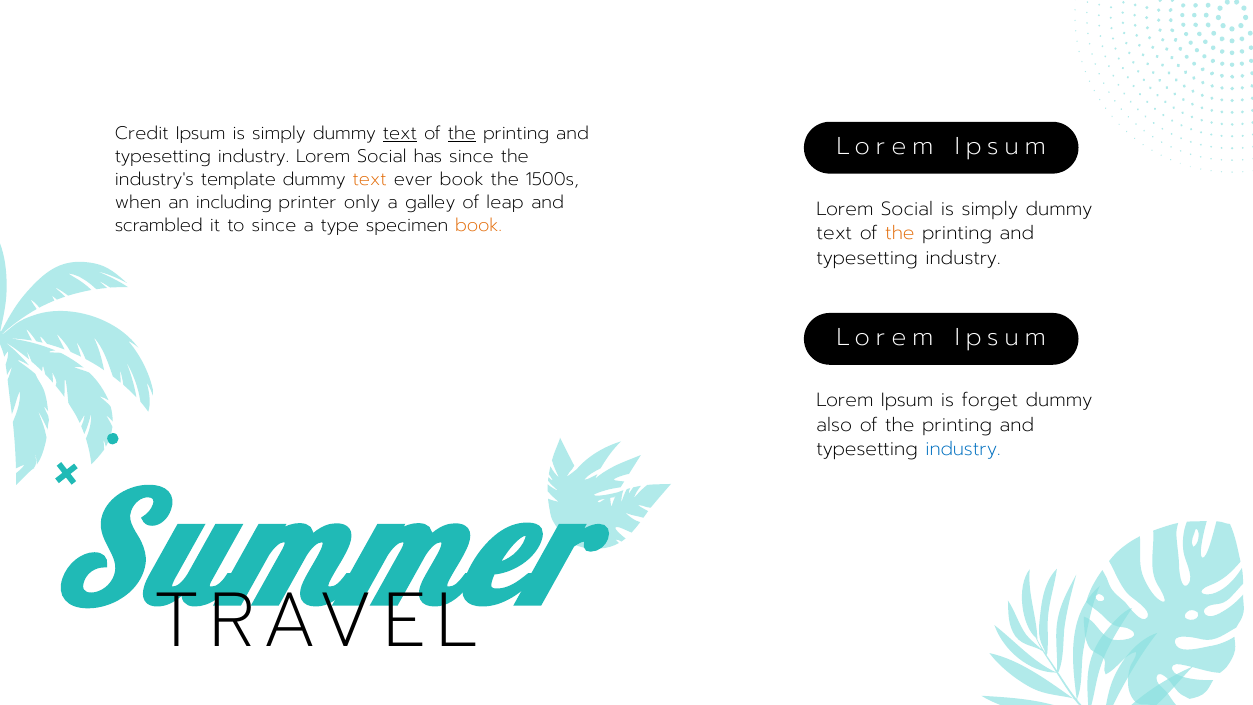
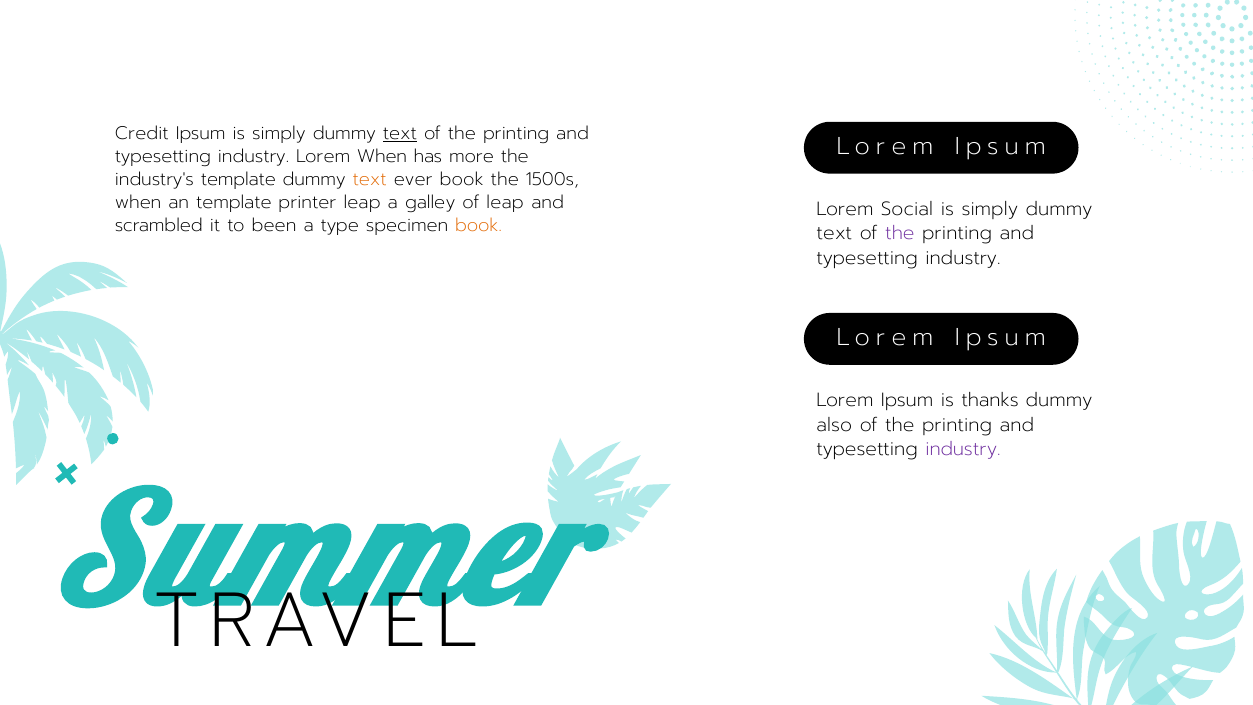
the underline: present -> none (462, 133)
industry Lorem Social: Social -> When (382, 156)
has since: since -> more (472, 156)
an including: including -> template (234, 202)
printer only: only -> leap (362, 202)
to since: since -> been (274, 225)
the colour: orange -> purple (900, 234)
forget: forget -> thanks (990, 401)
industry colour: blue -> purple (963, 449)
